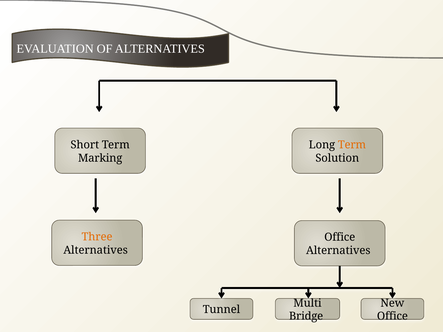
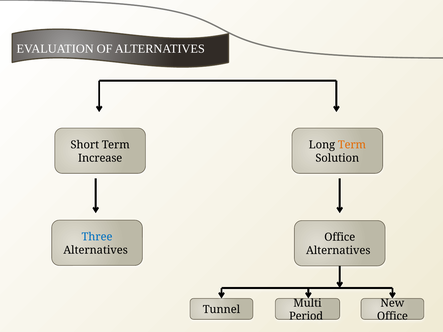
Marking: Marking -> Increase (100, 158)
Three colour: orange -> blue (97, 237)
Bridge: Bridge -> Period (306, 317)
